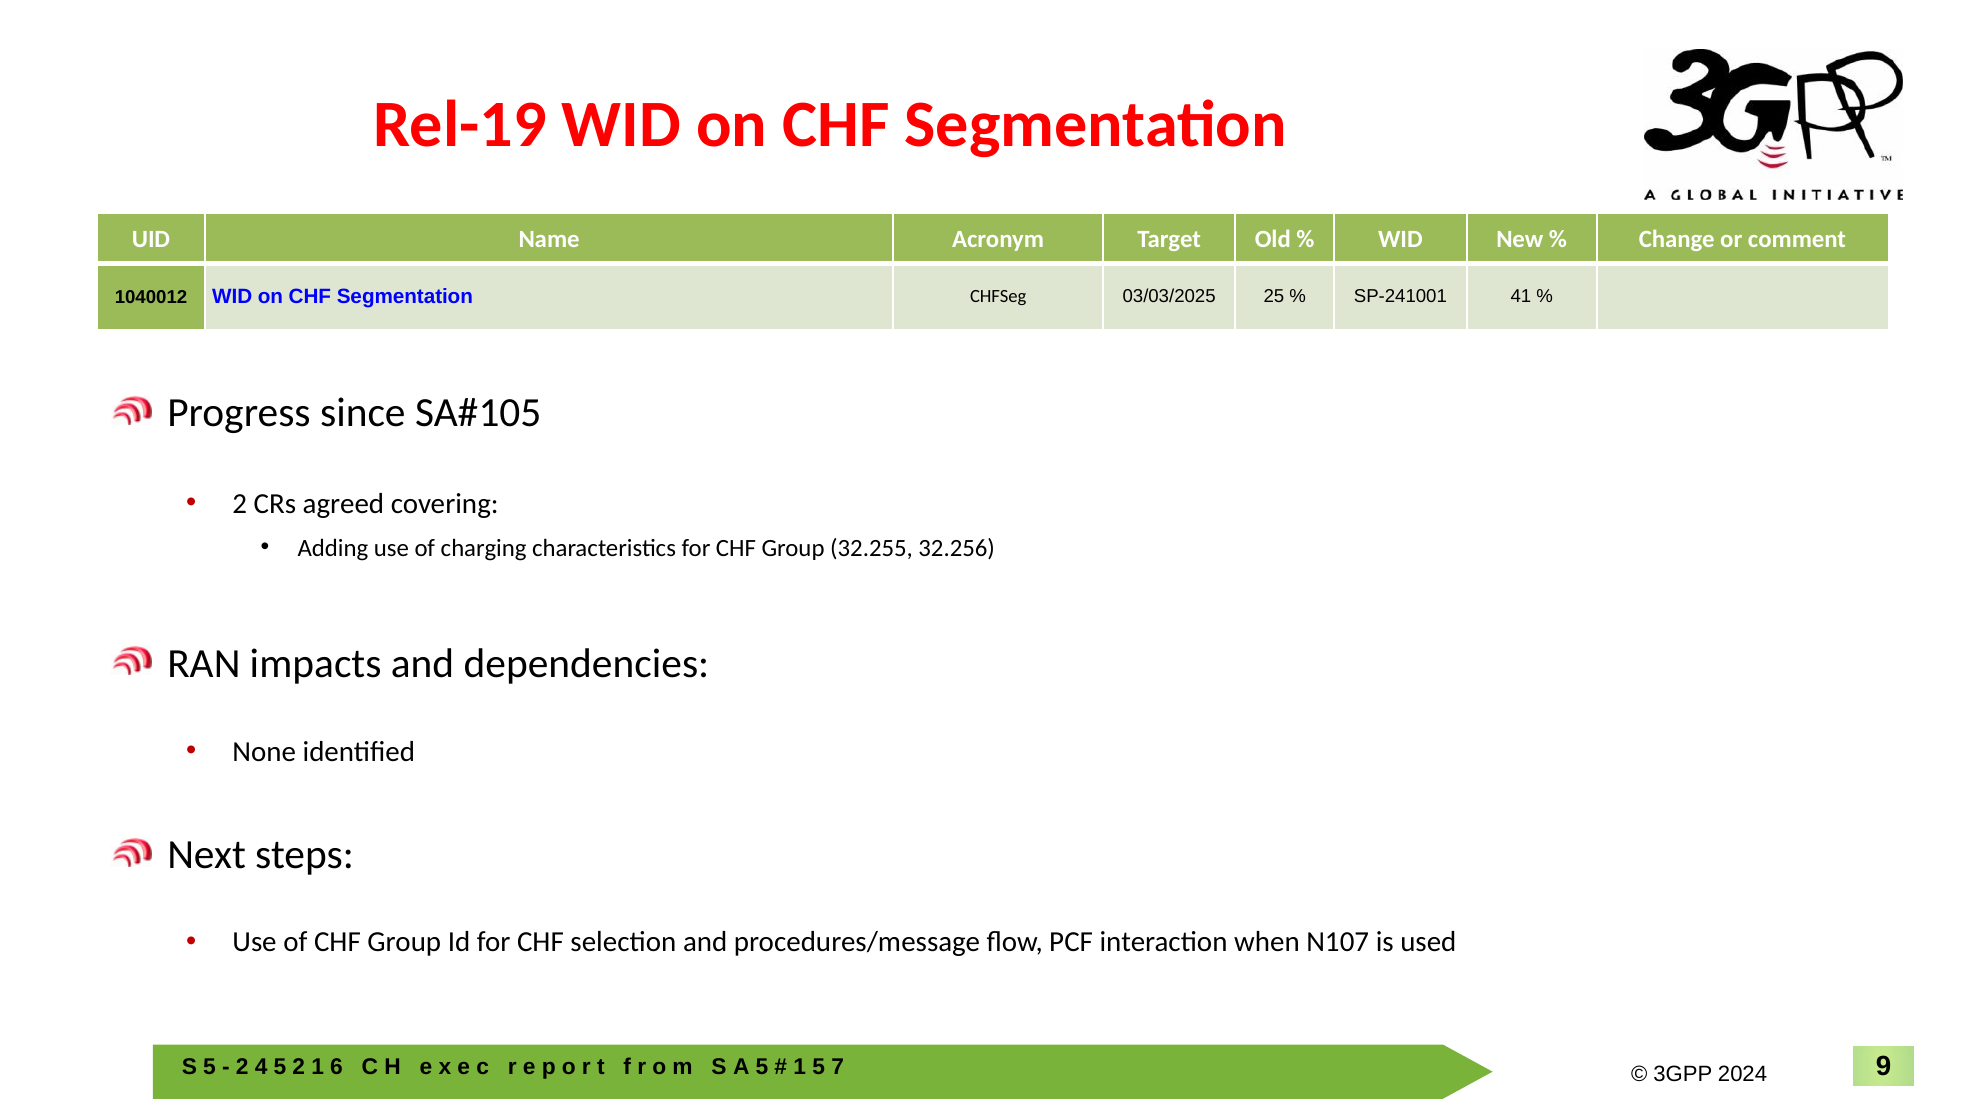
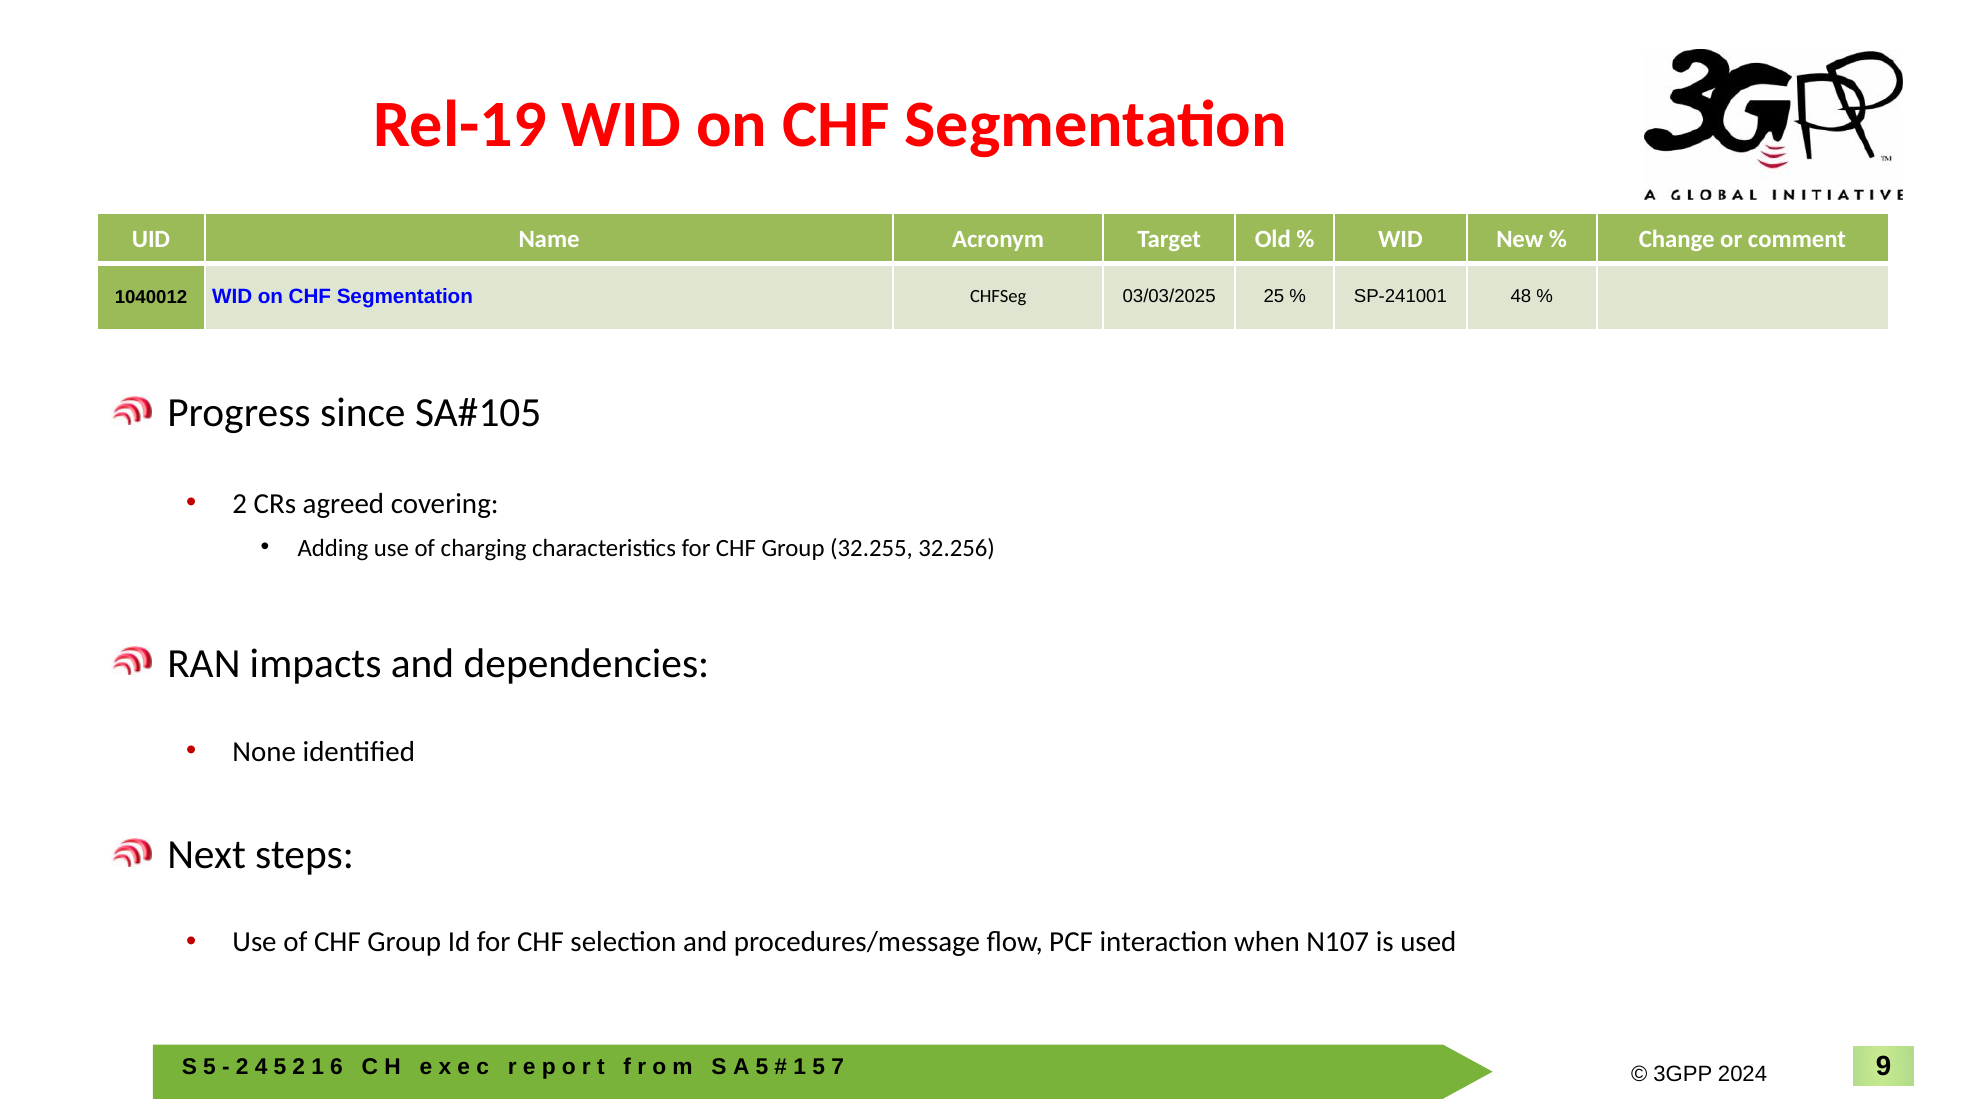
41: 41 -> 48 (1521, 297)
